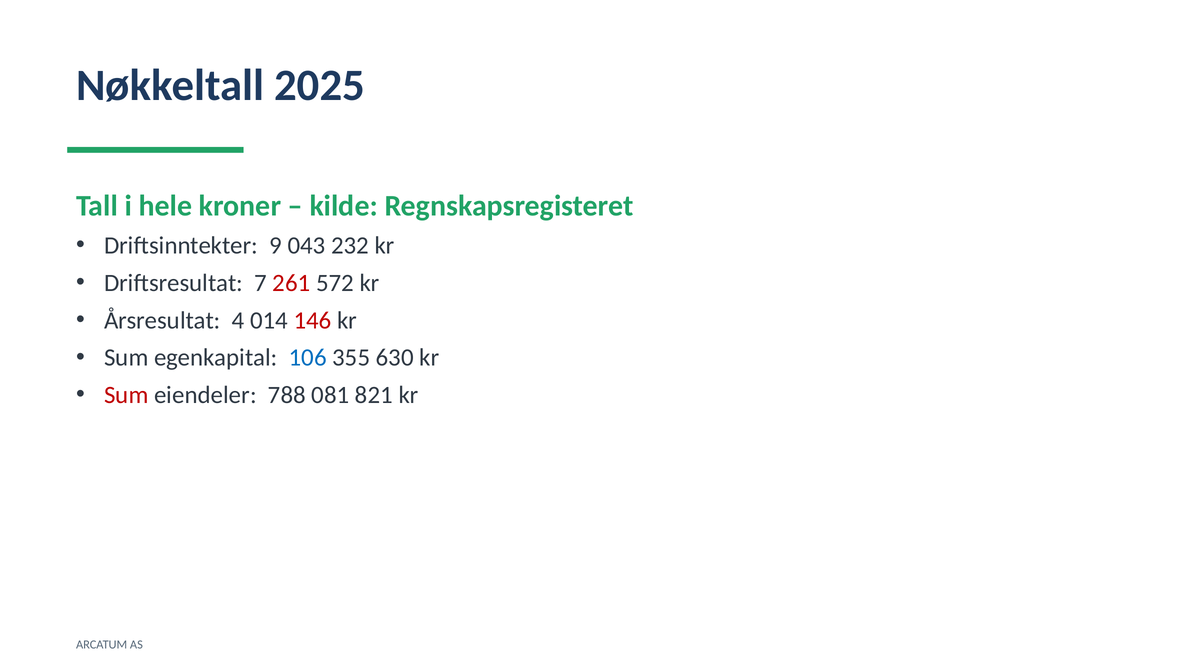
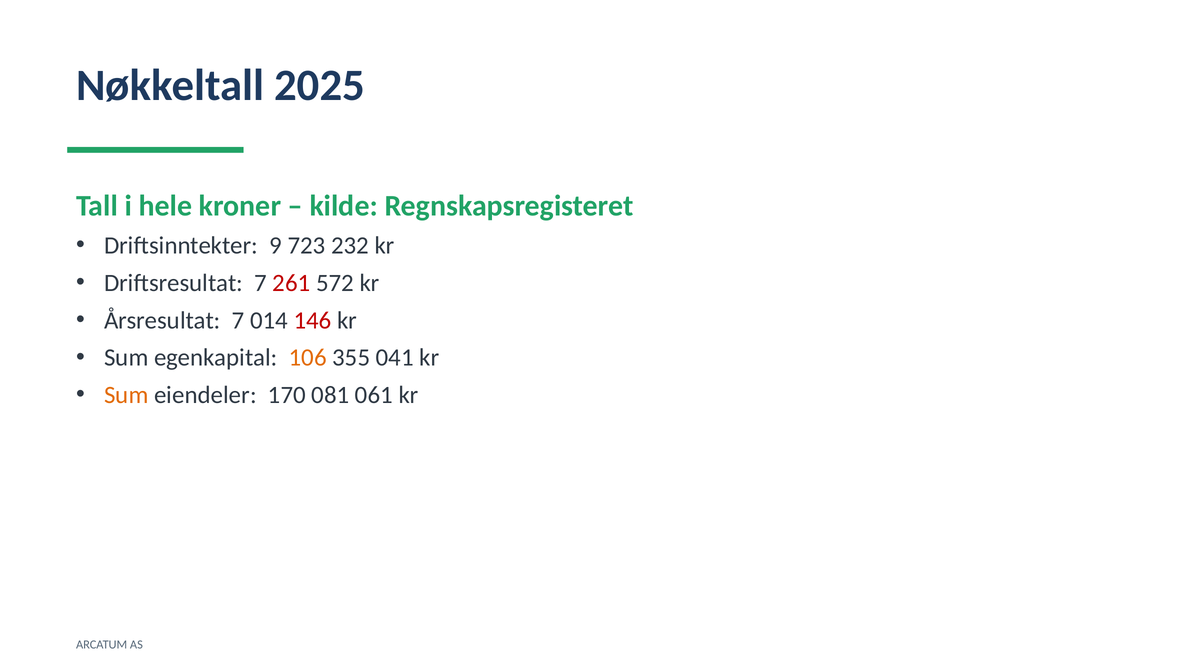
043: 043 -> 723 (307, 246)
Årsresultat 4: 4 -> 7 (238, 320)
106 colour: blue -> orange (308, 358)
630: 630 -> 041 (395, 358)
Sum colour: red -> orange (126, 395)
788: 788 -> 170 (287, 395)
821: 821 -> 061 (374, 395)
